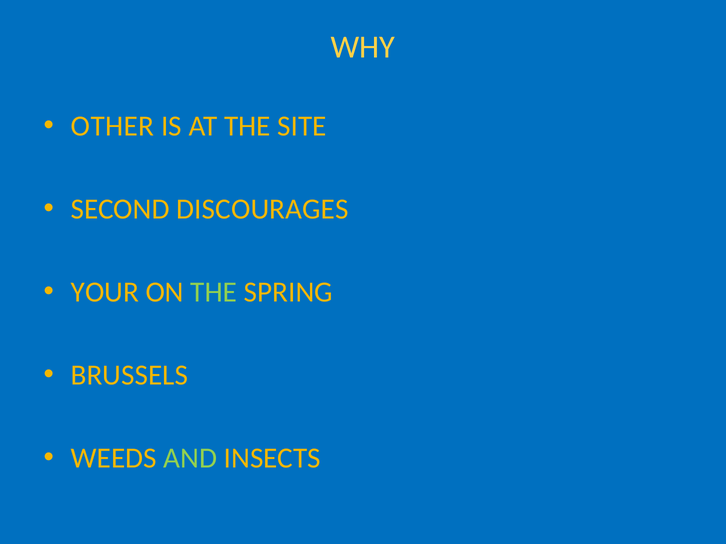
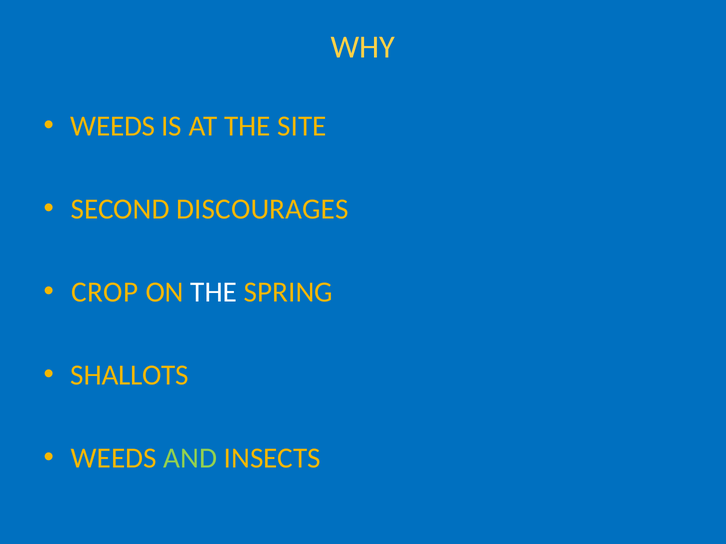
OTHER: OTHER -> WEEDS (113, 126)
YOUR: YOUR -> CROP (105, 292)
THE colour: light green -> white (214, 292)
BRUSSELS: BRUSSELS -> SHALLOTS (130, 375)
